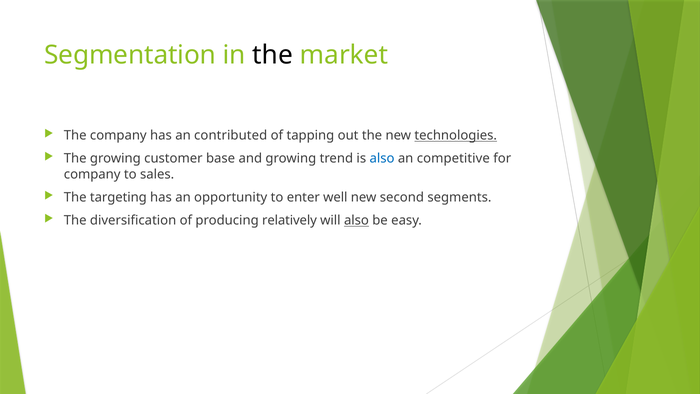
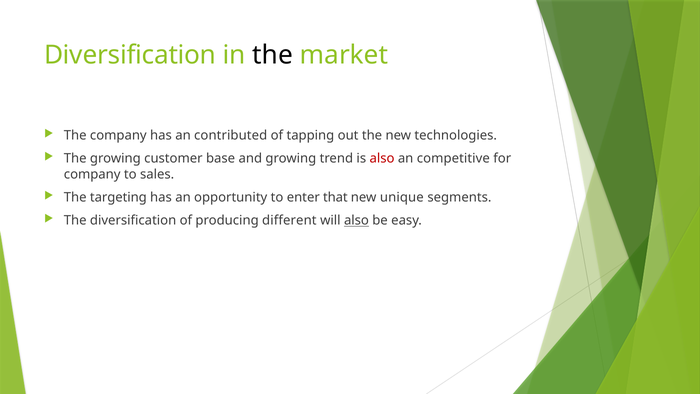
Segmentation: Segmentation -> Diversification (130, 55)
technologies underline: present -> none (456, 135)
also colour: blue -> red (382, 159)
well: well -> that (335, 197)
second: second -> unique (402, 197)
relatively: relatively -> different (289, 220)
